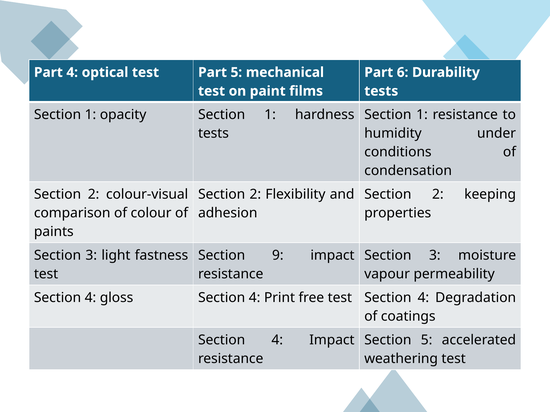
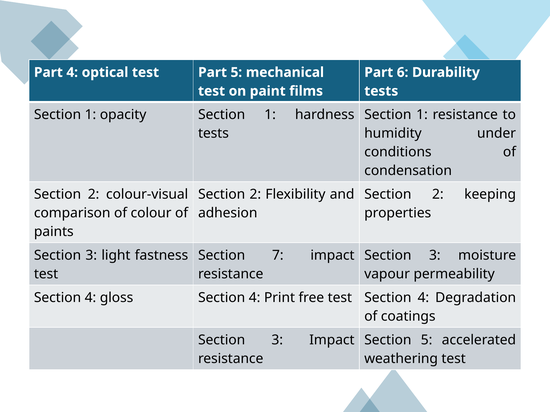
9: 9 -> 7 (278, 256)
4: 4 -> 3 (277, 340)
